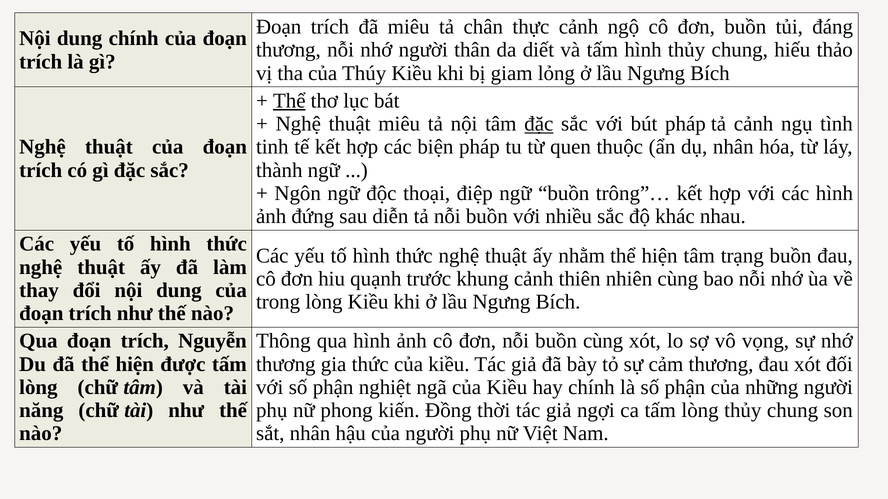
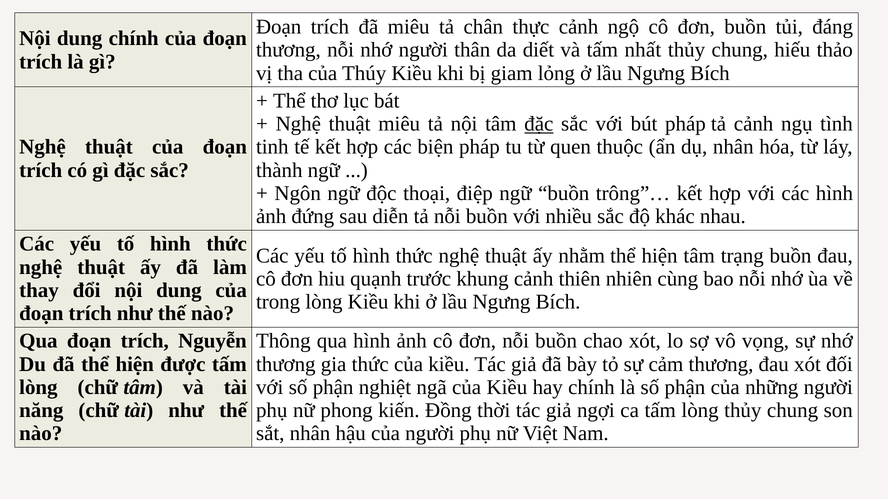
tấm hình: hình -> nhất (643, 50)
Thể underline: present -> none (289, 101)
buồn cùng: cùng -> chao (603, 341)
